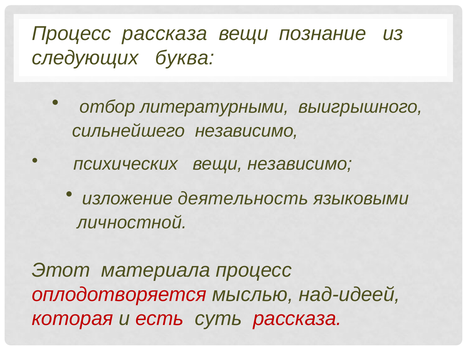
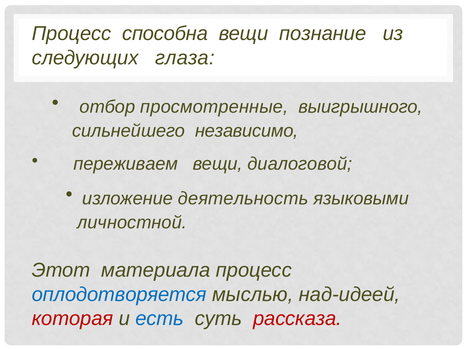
Процесс рассказа: рассказа -> способна (165, 34)
буква: буква -> глаза (185, 58)
литературными: литературными -> просмотренные (214, 107)
психических: психических -> переживаем (126, 164)
вещи независимо: независимо -> диалоговой (300, 164)
оплодотворяется colour: red -> blue (119, 295)
есть colour: red -> blue (160, 319)
